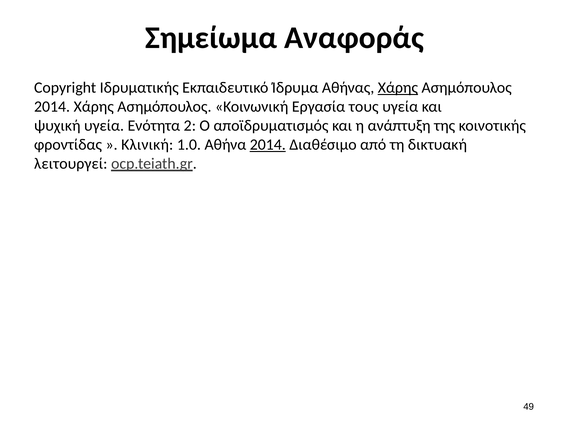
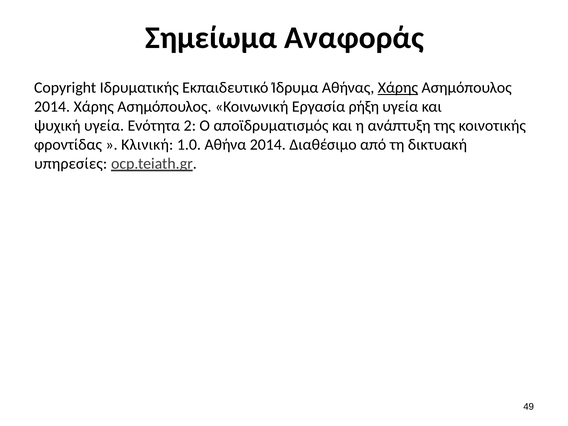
τους: τους -> ρήξη (364, 107)
2014 underline: present -> none (268, 145)
λειτουργεί: λειτουργεί -> υπηρεσίες (71, 164)
